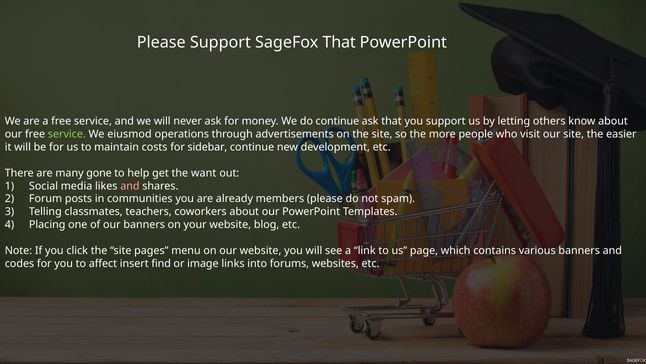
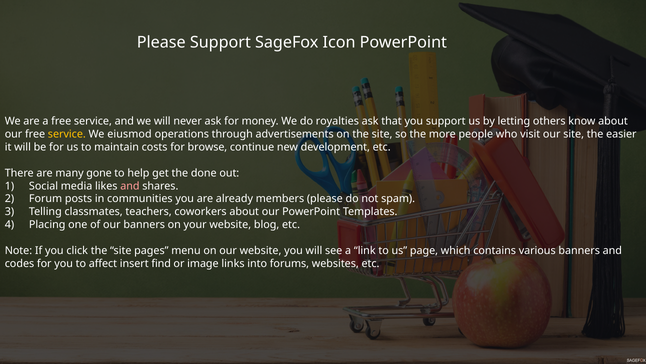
SageFox That: That -> Icon (339, 42)
do continue: continue -> royalties (337, 121)
service colour: light green -> yellow (67, 134)
sidebar: sidebar -> browse (207, 147)
want: want -> done (204, 173)
